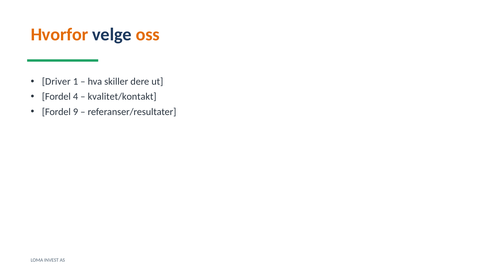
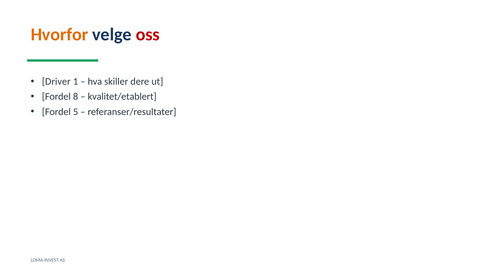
oss colour: orange -> red (148, 34)
4: 4 -> 8 (76, 97)
kvalitet/kontakt: kvalitet/kontakt -> kvalitet/etablert (122, 97)
9: 9 -> 5 (76, 112)
